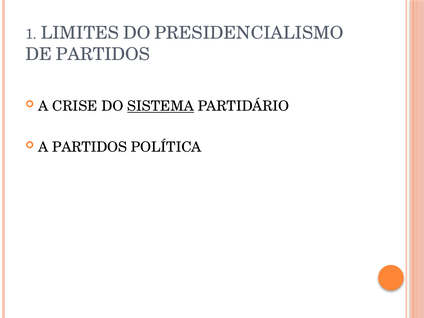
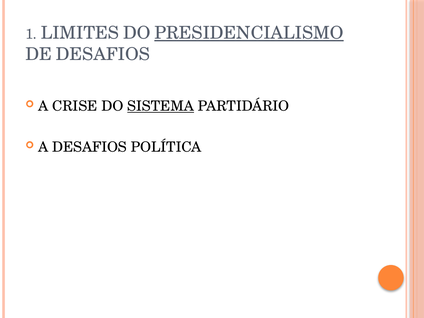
PRESIDENCIALISMO underline: none -> present (249, 33)
DE PARTIDOS: PARTIDOS -> DESAFIOS (103, 54)
A PARTIDOS: PARTIDOS -> DESAFIOS (90, 147)
